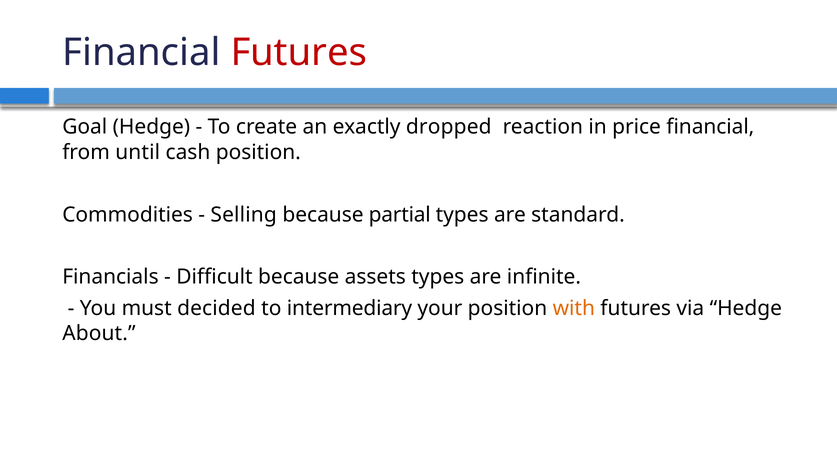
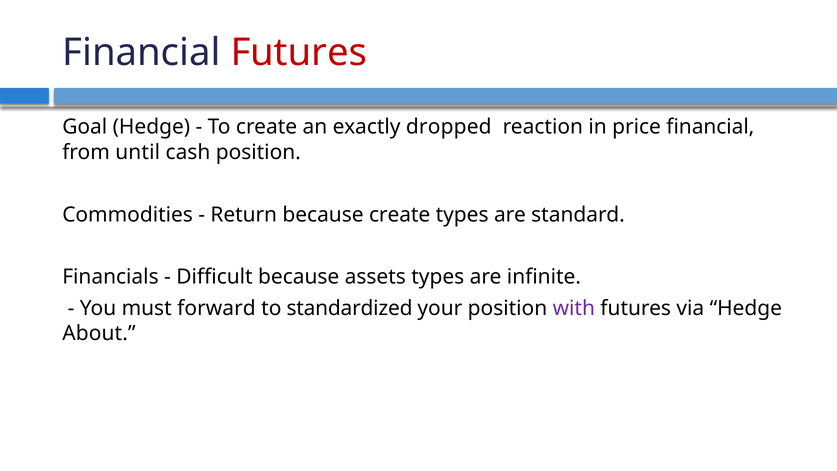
Selling: Selling -> Return (244, 215)
because partial: partial -> create (400, 215)
decided: decided -> forward (216, 308)
intermediary: intermediary -> standardized (350, 308)
with colour: orange -> purple (574, 308)
